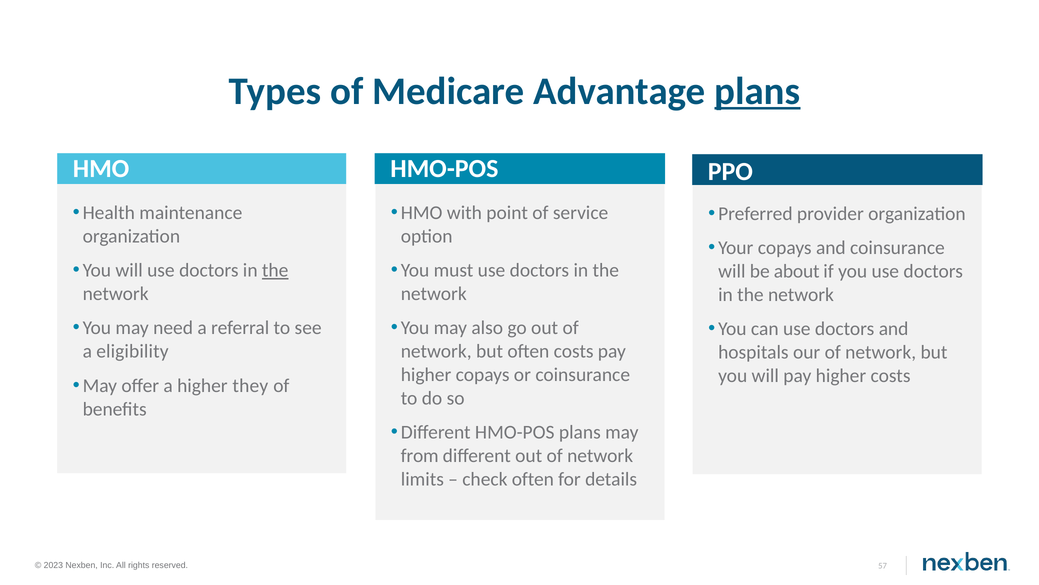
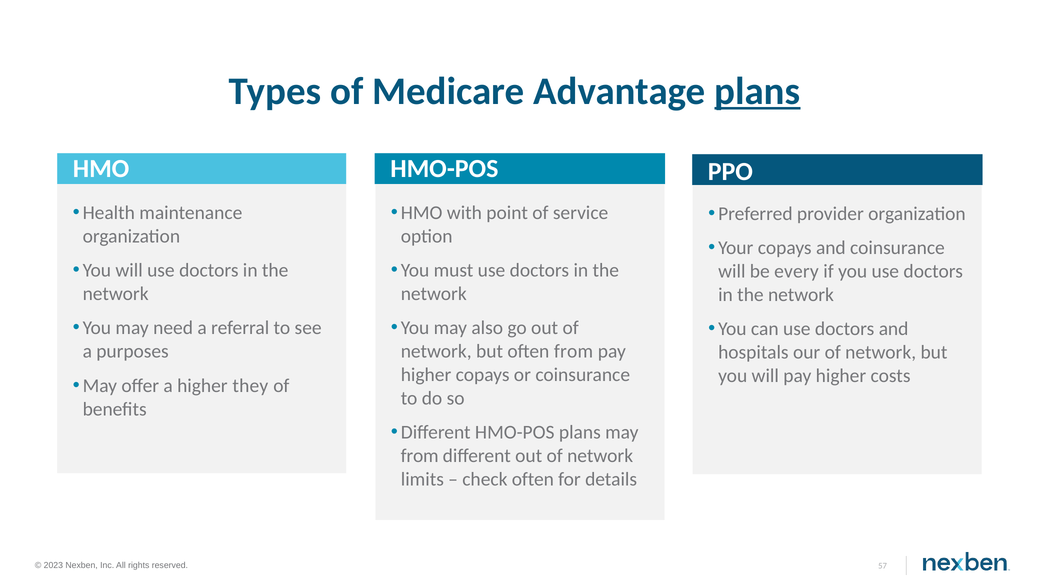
the underline: present -> none (275, 270)
about: about -> every (796, 271)
eligibility: eligibility -> purposes (132, 351)
often costs: costs -> from (574, 351)
